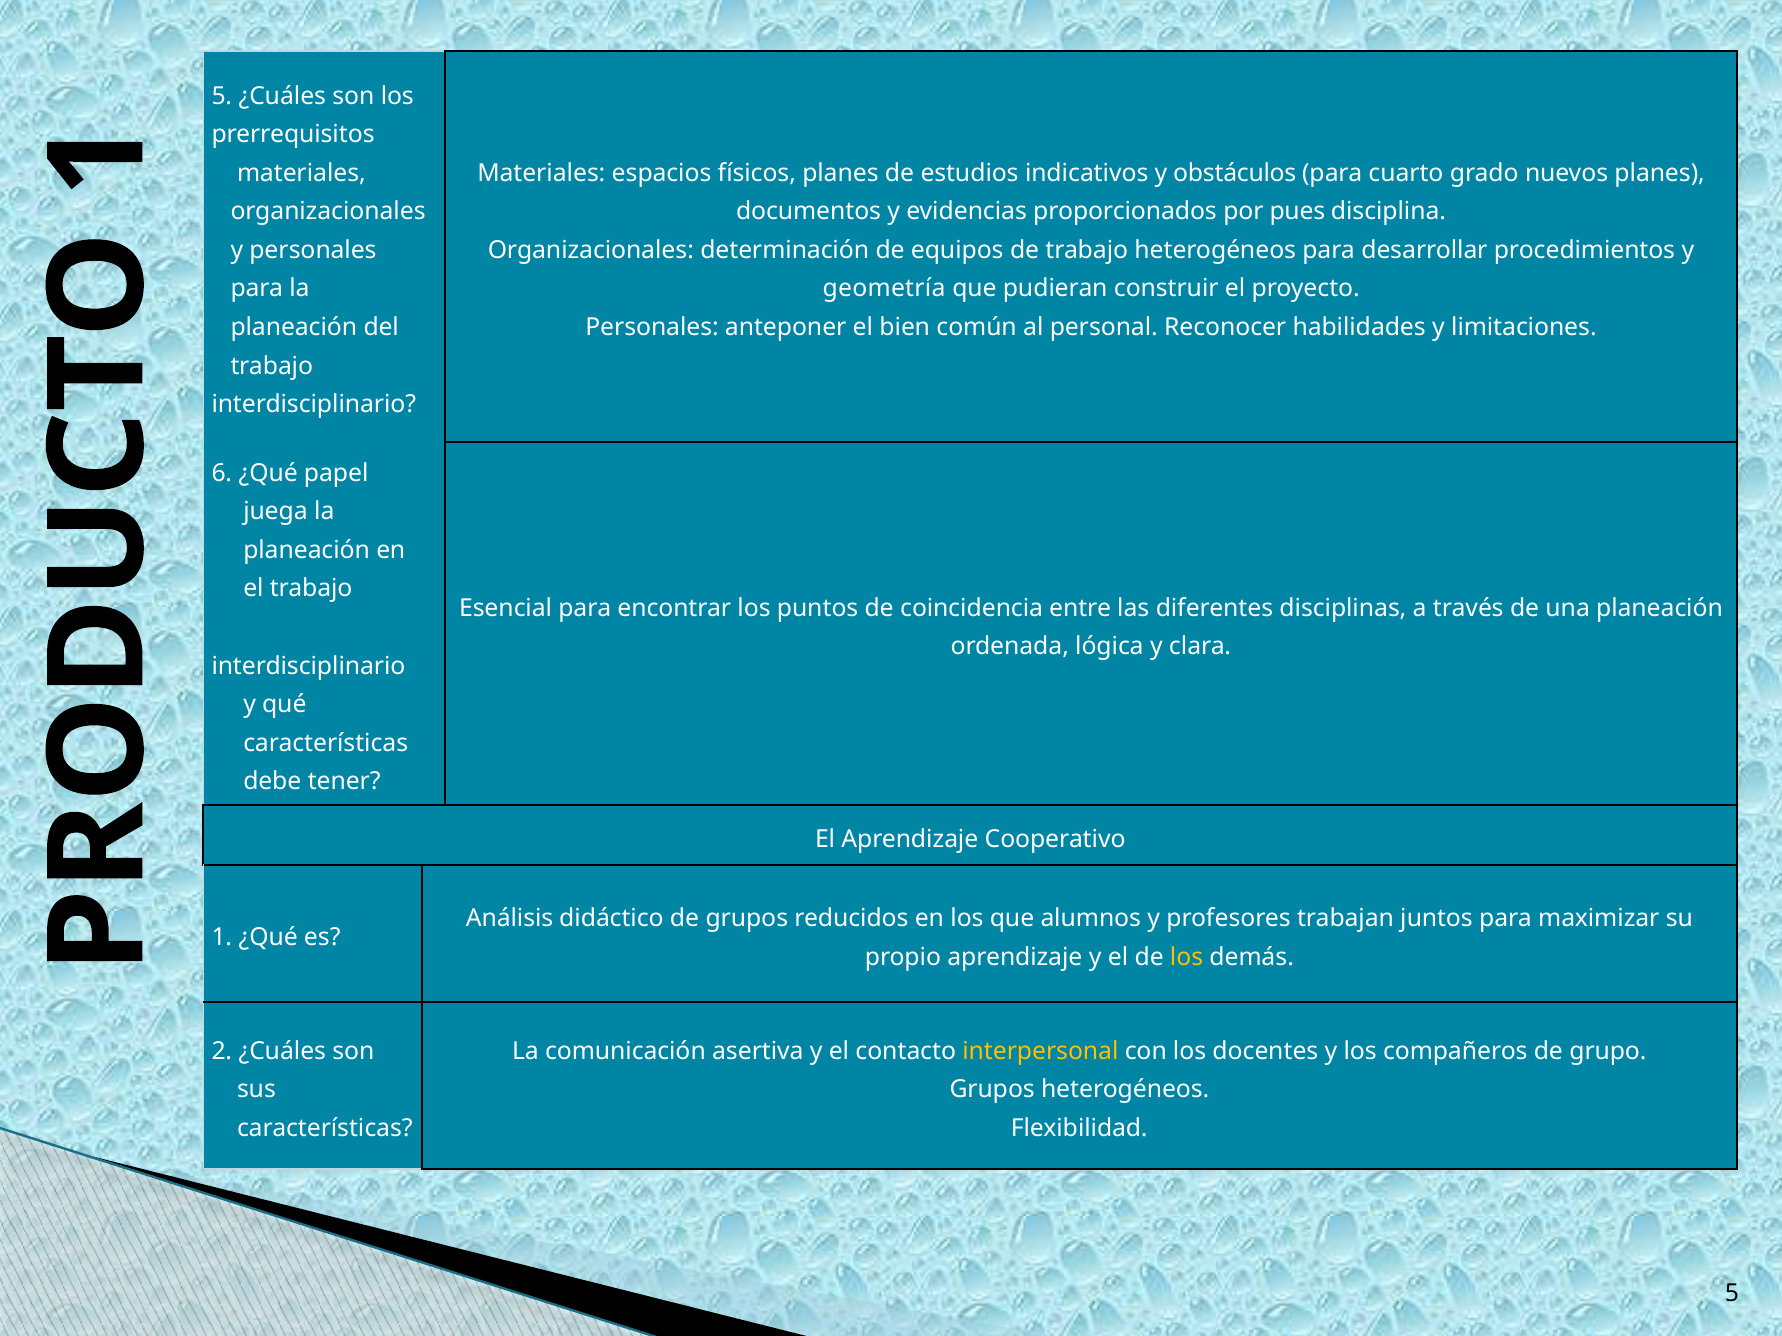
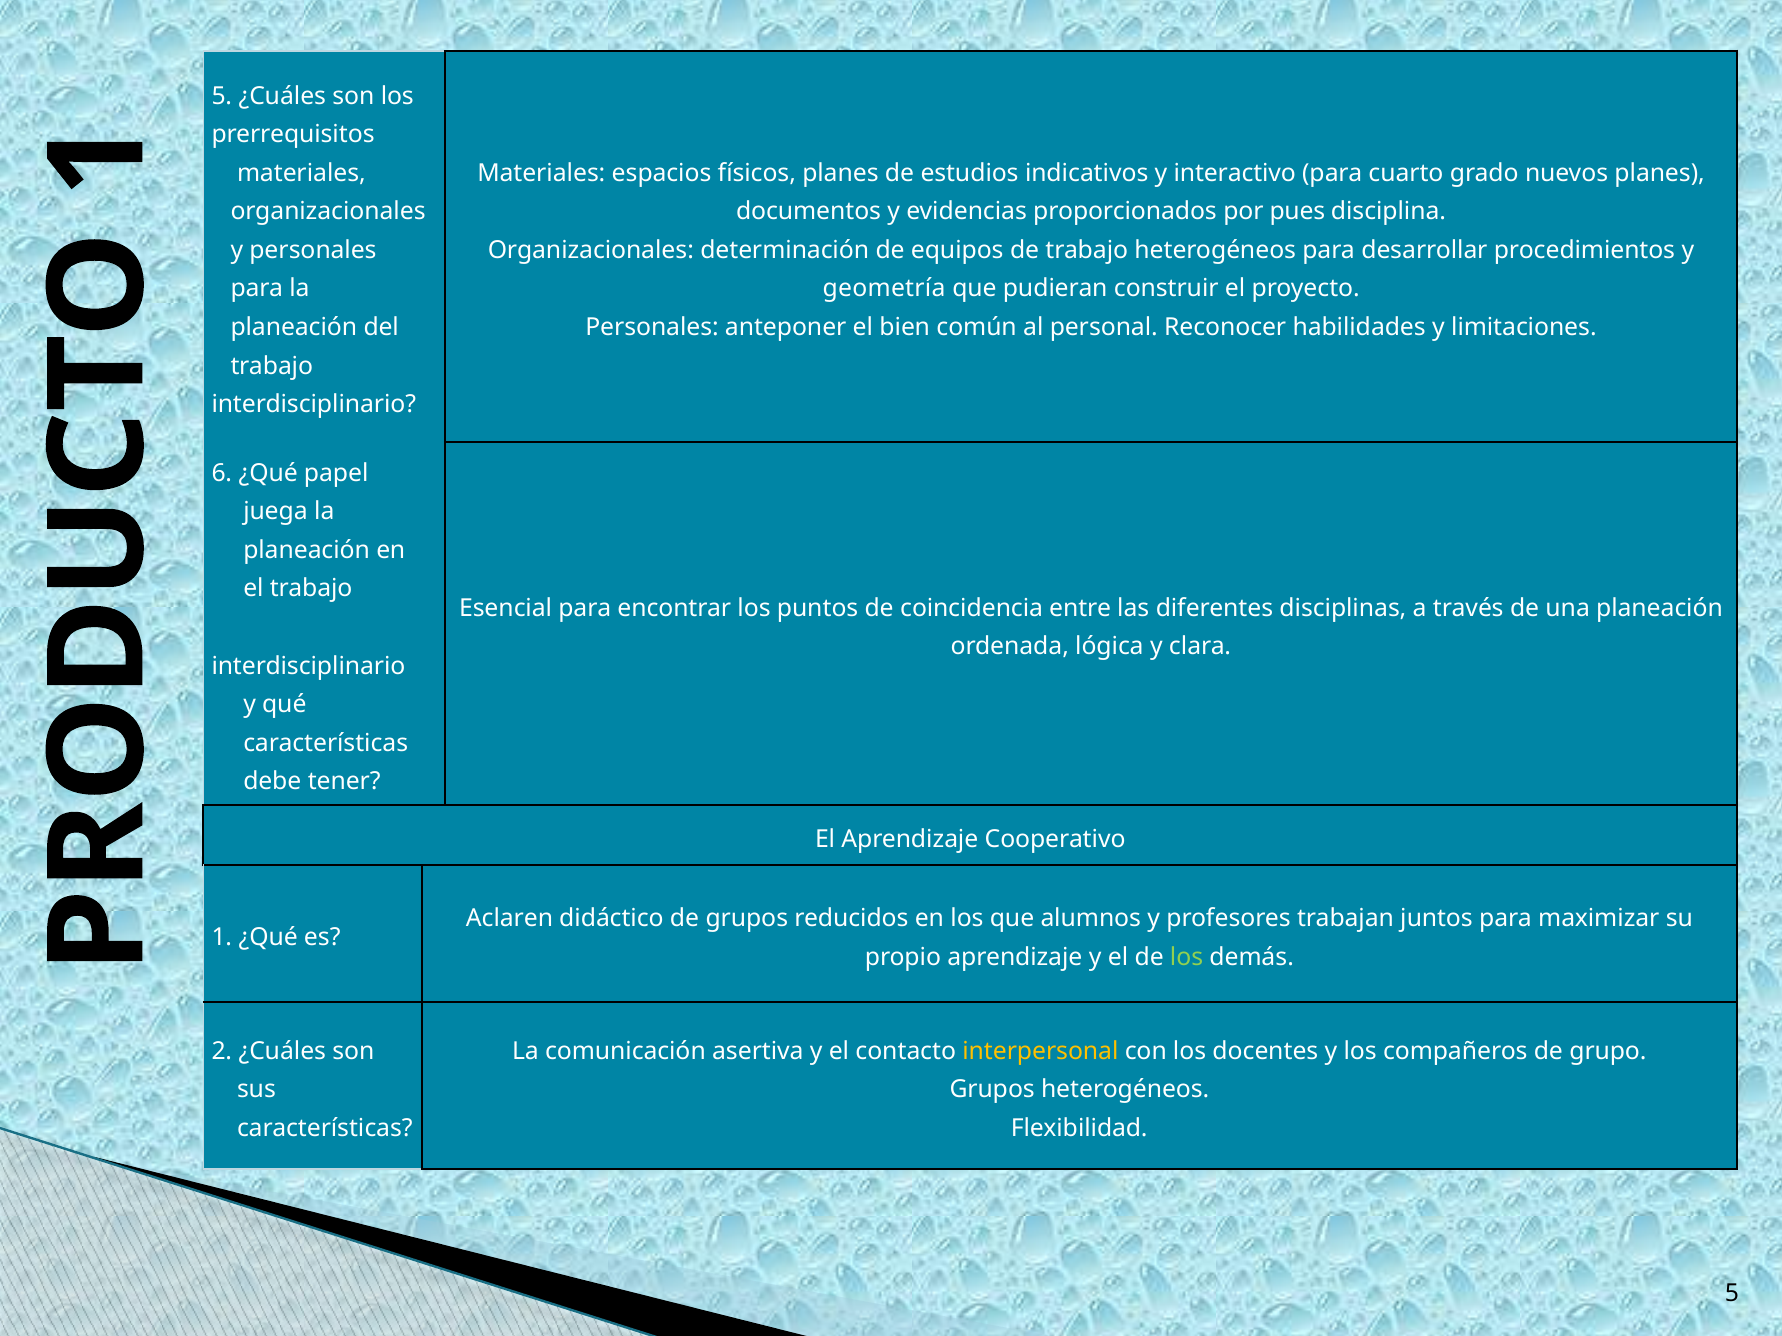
obstáculos: obstáculos -> interactivo (1235, 173)
Análisis: Análisis -> Aclaren (510, 919)
los colour: yellow -> light green (1187, 957)
